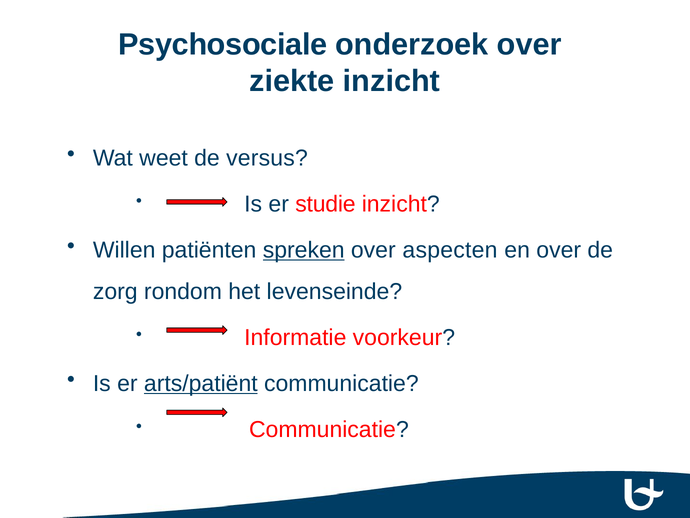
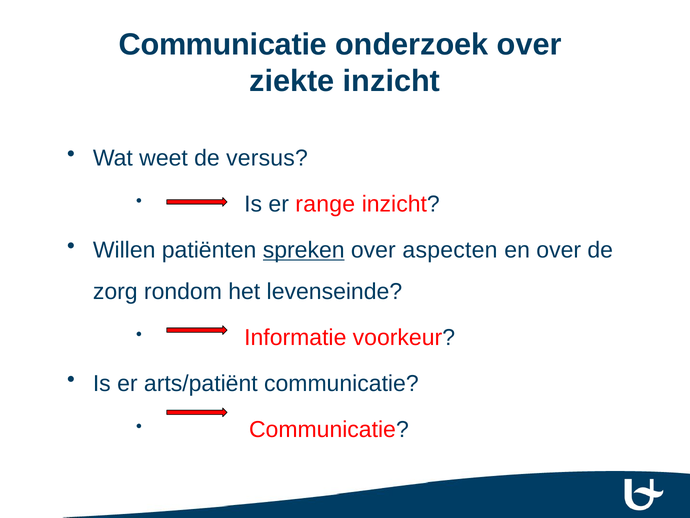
Psychosociale: Psychosociale -> Communicatie (223, 44)
er studie: studie -> range (325, 204)
arts/patiënt underline: present -> none (201, 383)
